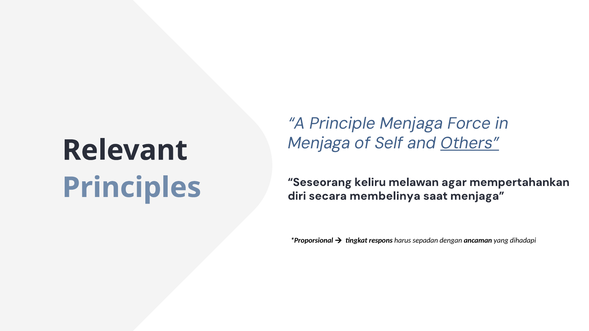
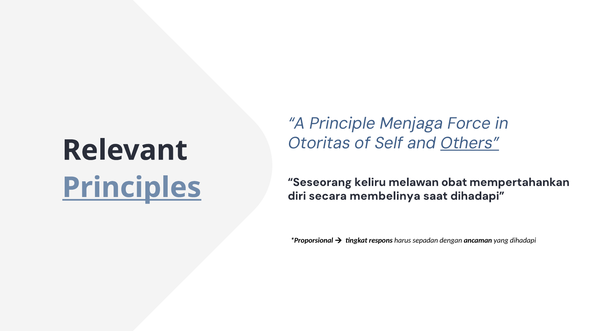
Menjaga: Menjaga -> Otoritas (319, 143)
agar: agar -> obat (454, 182)
Principles underline: none -> present (132, 188)
saat menjaga: menjaga -> dihadapi (477, 196)
